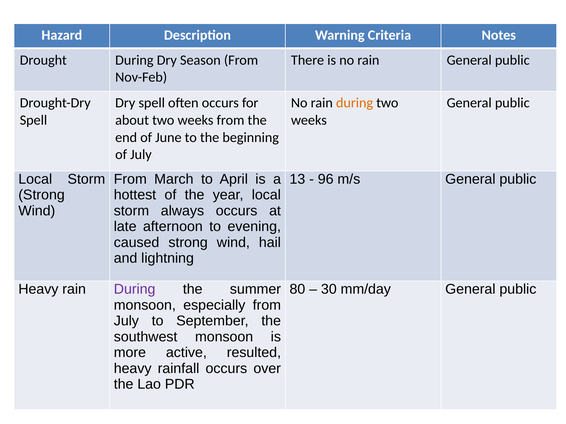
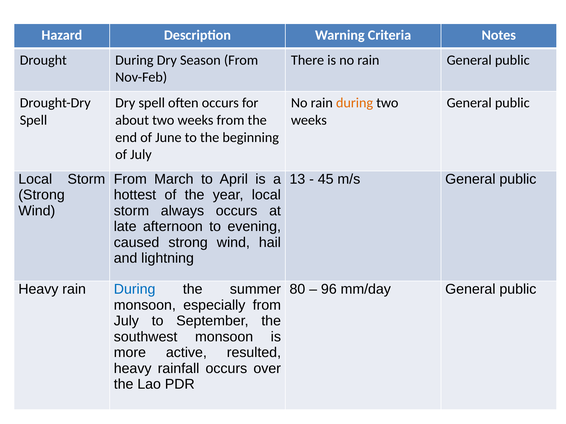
96: 96 -> 45 (326, 179)
During colour: purple -> blue (135, 290)
30: 30 -> 96 (329, 290)
